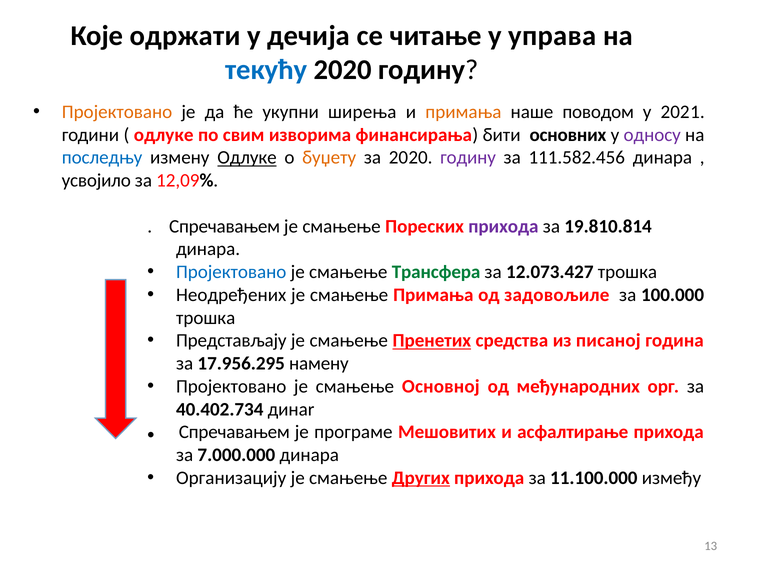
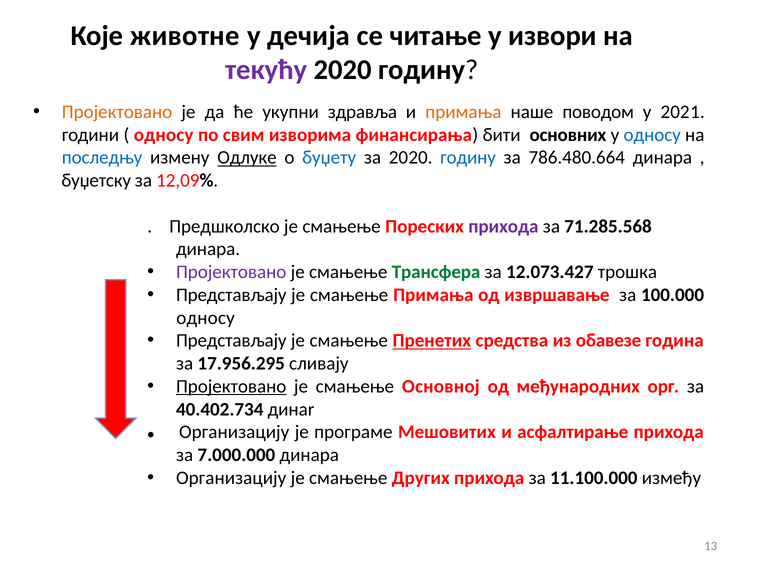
одржати: одржати -> животне (185, 36)
управа: управа -> извори (553, 36)
текућу colour: blue -> purple (266, 70)
ширења: ширења -> здравља (362, 112)
одлуке: одлуке -> односу (164, 135)
односу colour: purple -> blue (652, 135)
буџету colour: orange -> blue (329, 158)
годину colour: purple -> blue (468, 158)
111.582.456: 111.582.456 -> 786.480.664 (577, 158)
усвојило: усвојило -> буџетску (96, 181)
Спречавањем: Спречавањем -> Предшколско (225, 226)
19.810.814: 19.810.814 -> 71.285.568 (608, 226)
Пројектовано colour: blue -> purple (231, 272)
Неодређених: Неодређених -> Представљају (231, 295)
задовољиле: задовољиле -> извршавање (557, 295)
трошка: трошка -> односу (206, 318)
писаној: писаној -> обавезе (609, 341)
намену: намену -> сливају (319, 364)
Пројектовано underline: none -> present (231, 387)
Спречавањем: Спречавањем -> Организацију (234, 432)
Других underline: present -> none (421, 478)
